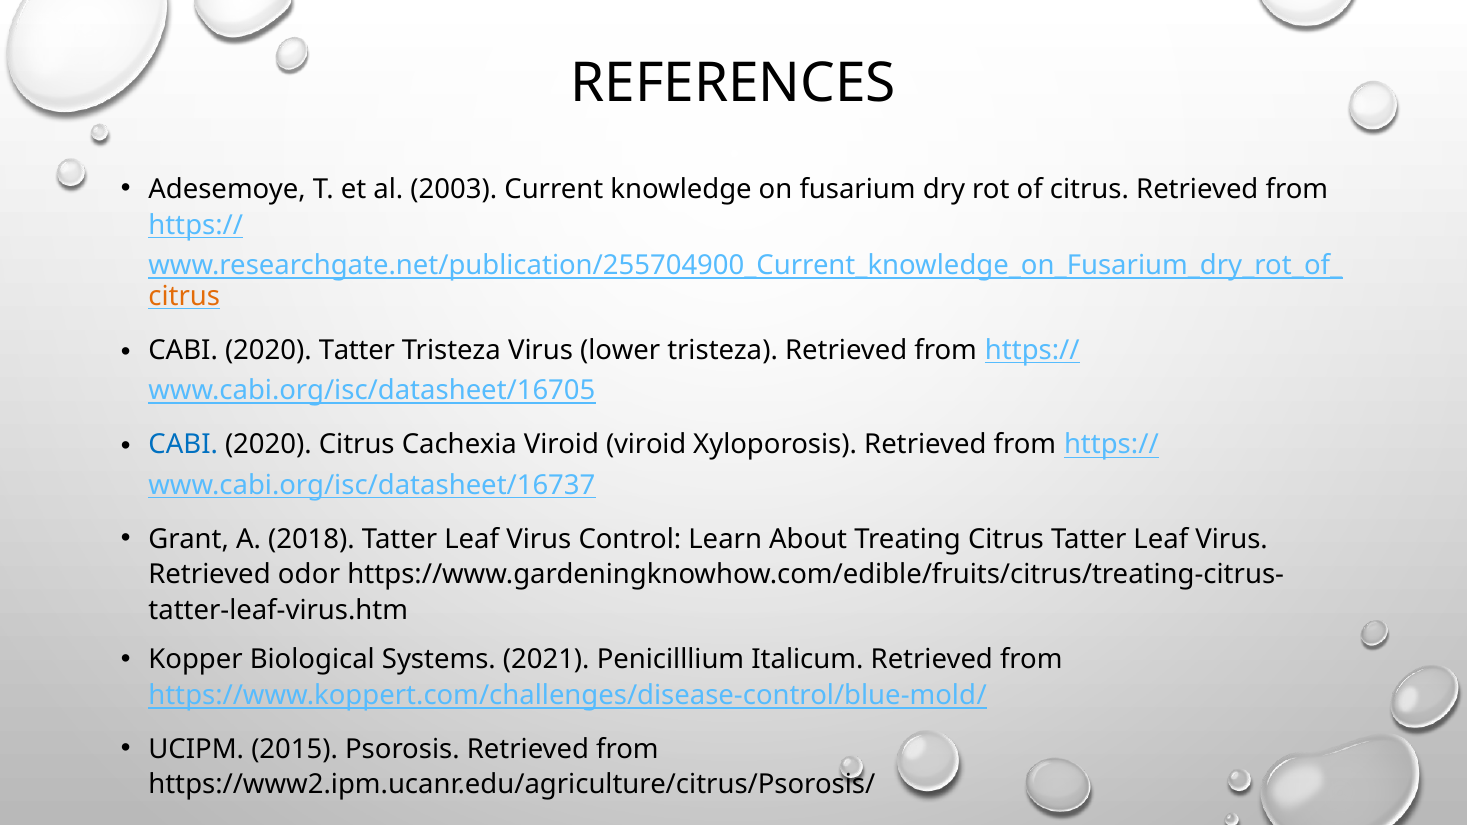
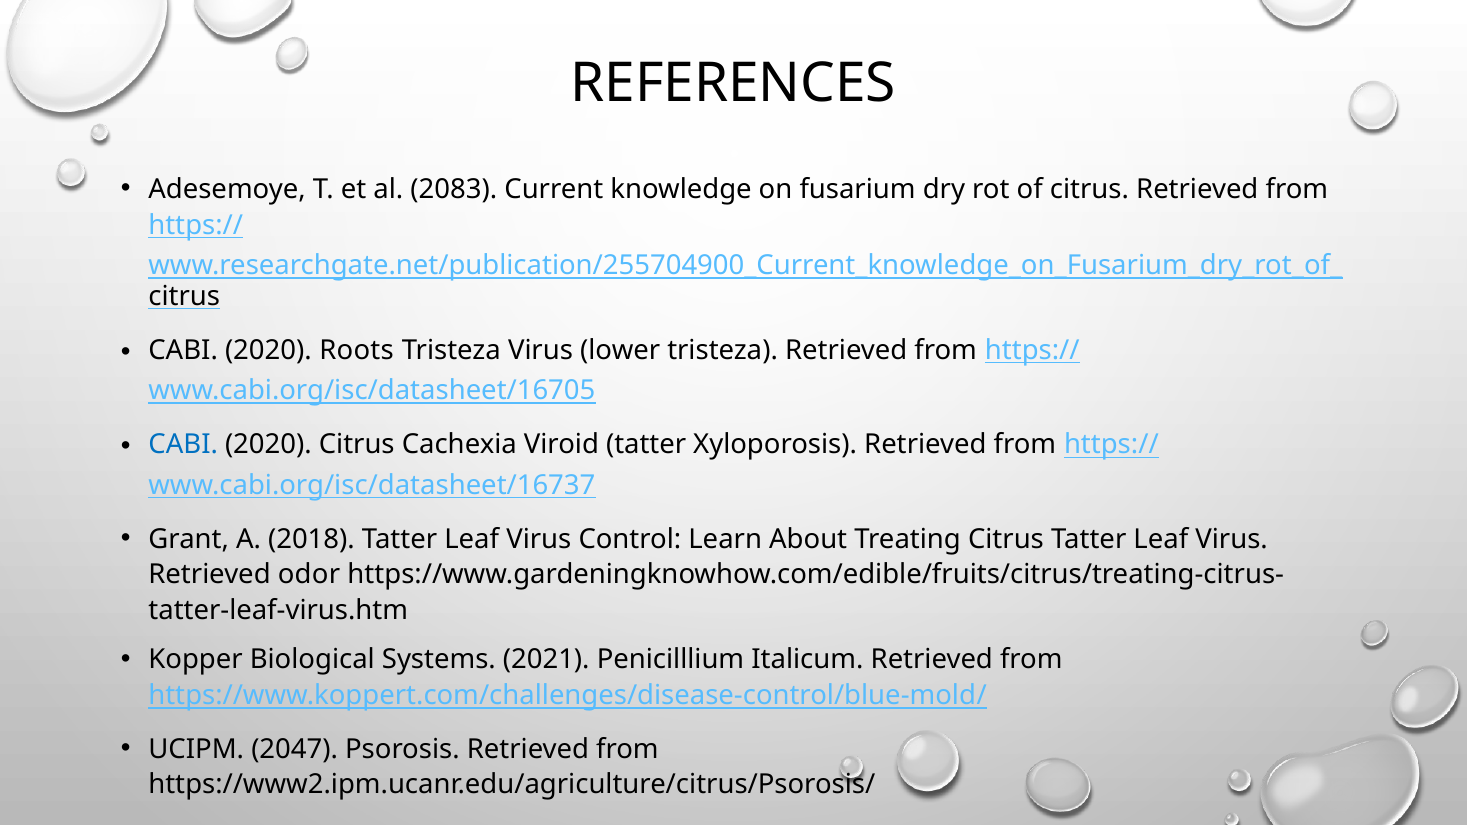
2003: 2003 -> 2083 (454, 189)
citrus colour: orange -> black (184, 296)
2020 Tatter: Tatter -> Roots (357, 350)
Viroid viroid: viroid -> tatter (646, 445)
2015: 2015 -> 2047 (295, 749)
